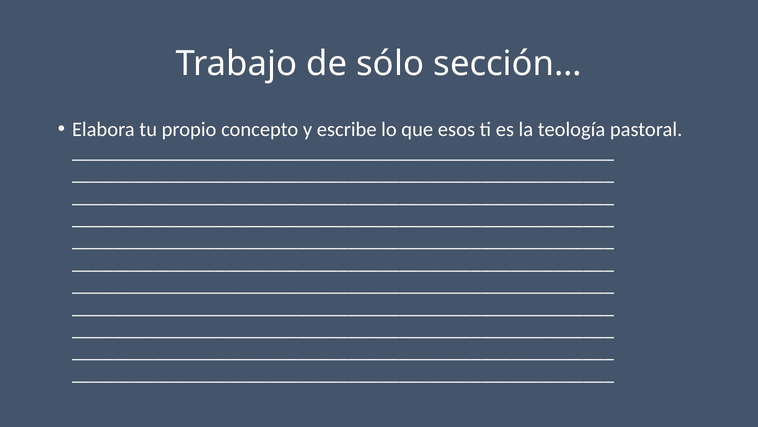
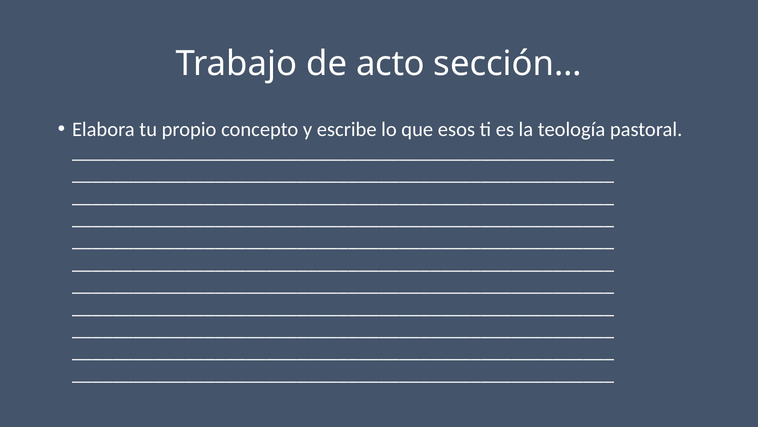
sólo: sólo -> acto (390, 64)
